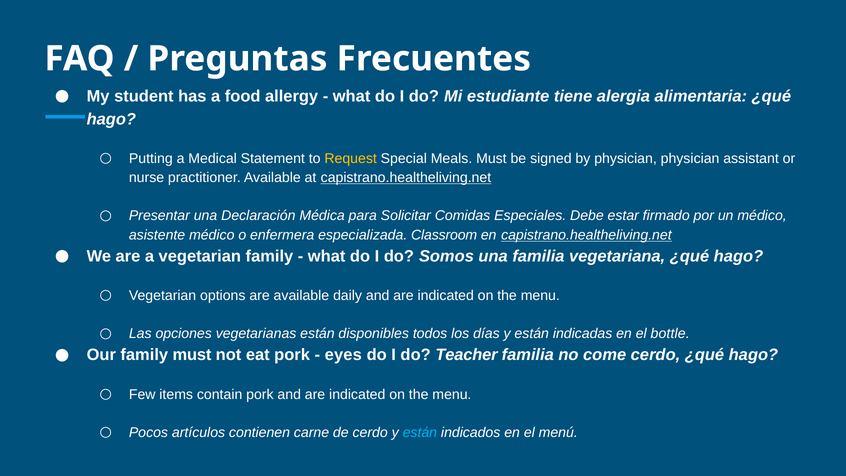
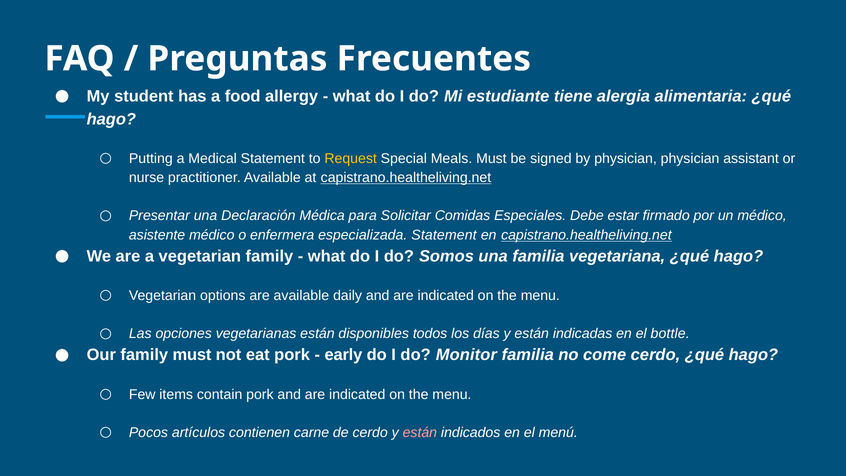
especializada Classroom: Classroom -> Statement (444, 235)
eyes: eyes -> early (343, 355)
Teacher: Teacher -> Monitor (466, 355)
están colour: light blue -> pink (420, 432)
